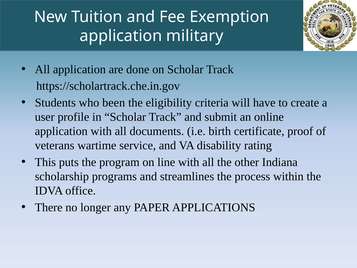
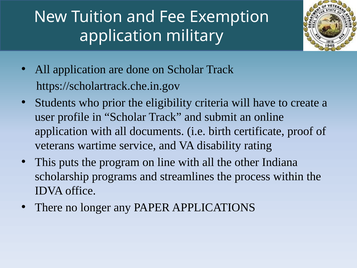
been: been -> prior (114, 103)
